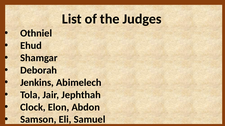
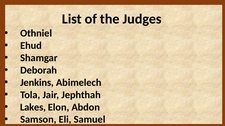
Clock: Clock -> Lakes (33, 108)
